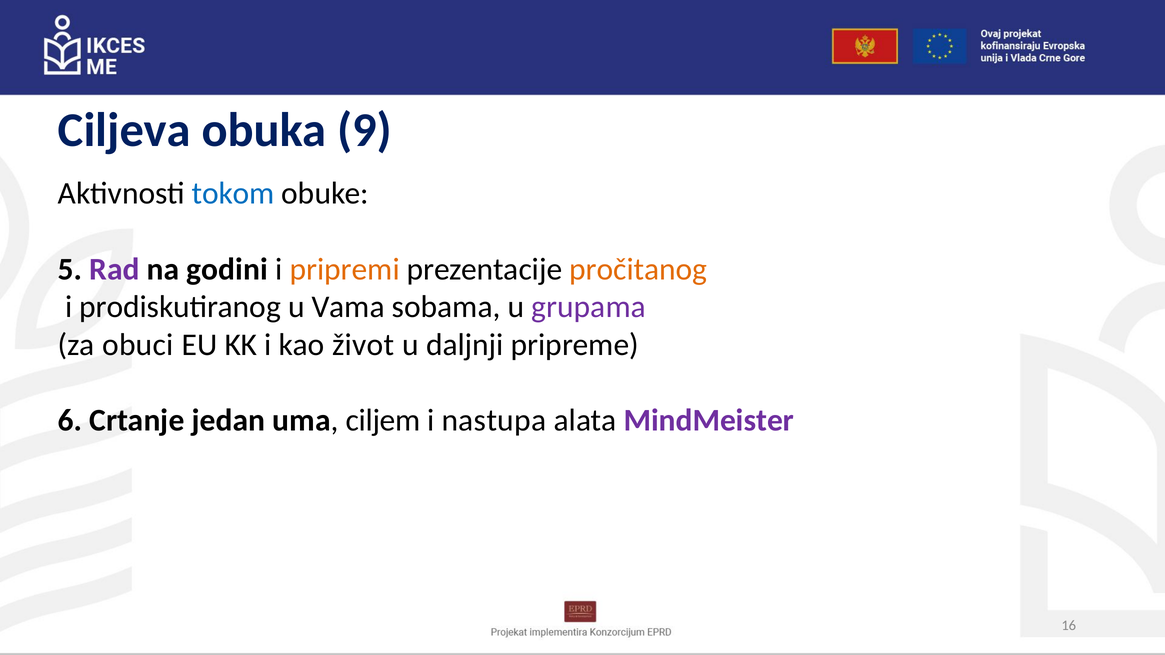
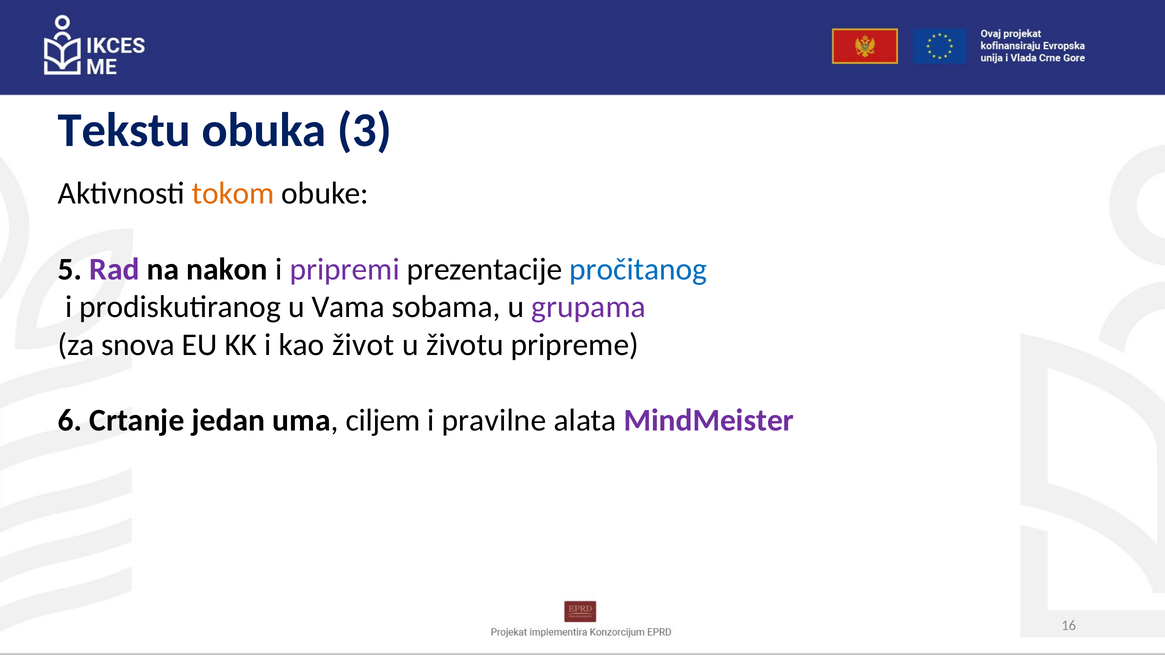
Ciljeva: Ciljeva -> Tekstu (124, 130)
9: 9 -> 3 (365, 130)
tokom colour: blue -> orange (233, 194)
godini: godini -> nakon (227, 269)
pripremi colour: orange -> purple (345, 269)
pročitanog colour: orange -> blue (638, 269)
obuci: obuci -> snova (138, 345)
daljnji: daljnji -> životu (465, 345)
nastupa: nastupa -> pravilne (494, 421)
